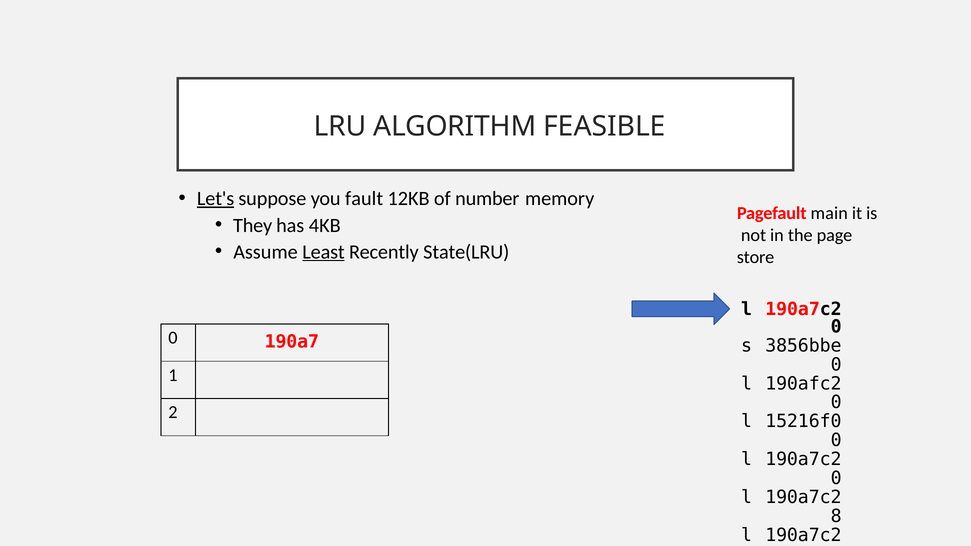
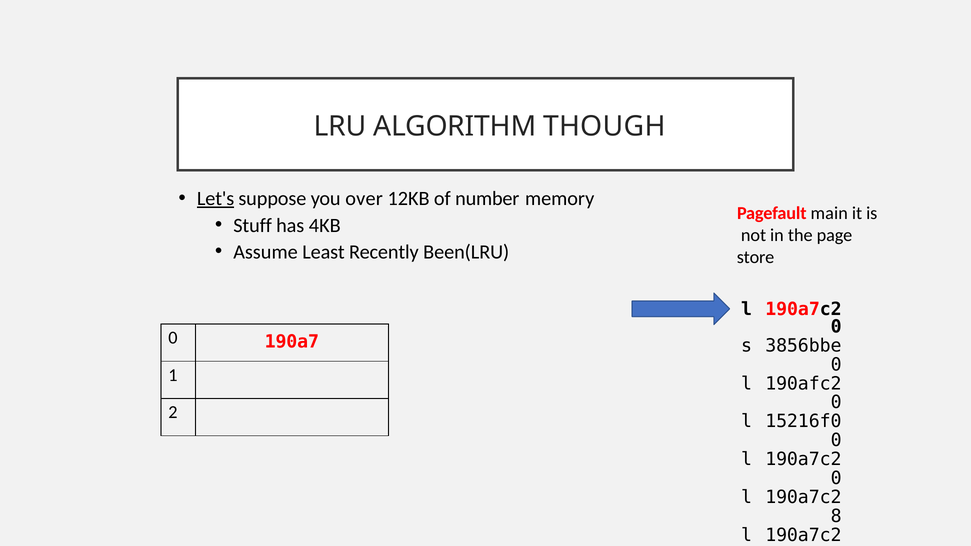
FEASIBLE: FEASIBLE -> THOUGH (604, 127)
fault: fault -> over (364, 199)
They: They -> Stuff (253, 225)
Least underline: present -> none (324, 252)
State(LRU: State(LRU -> Been(LRU (466, 252)
